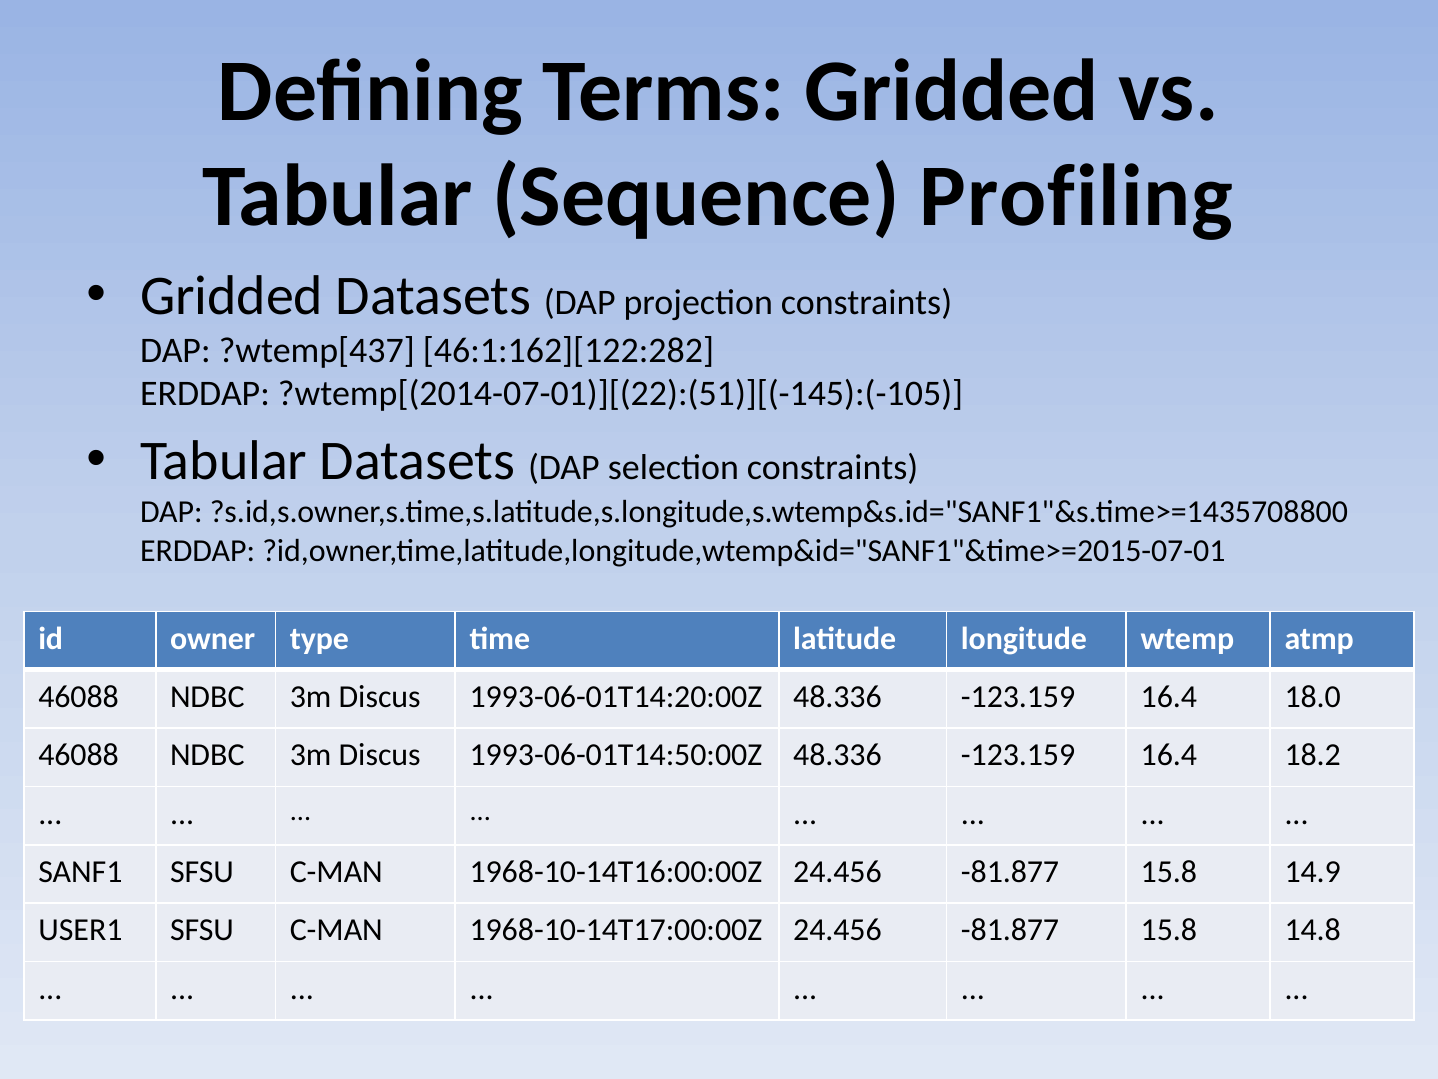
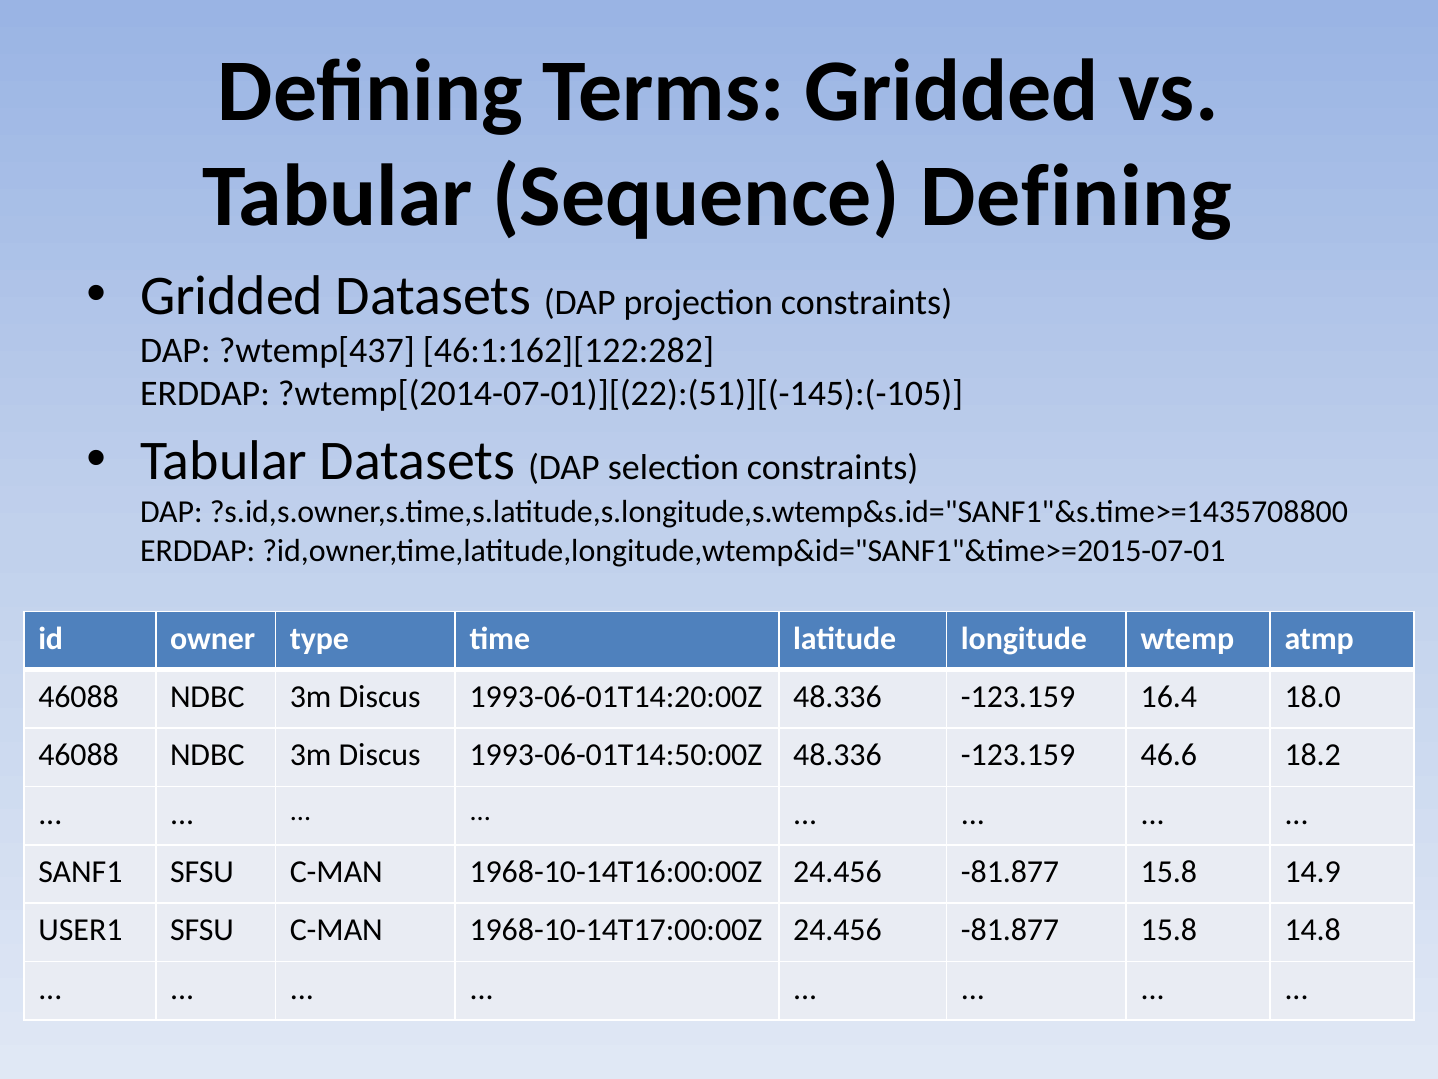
Sequence Profiling: Profiling -> Defining (1076, 197)
1993-06-01T14:50:00Z 48.336 -123.159 16.4: 16.4 -> 46.6 (1169, 755)
